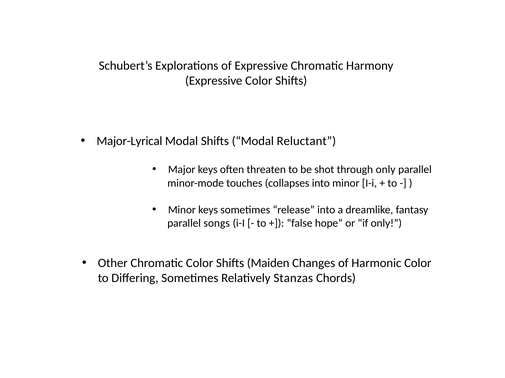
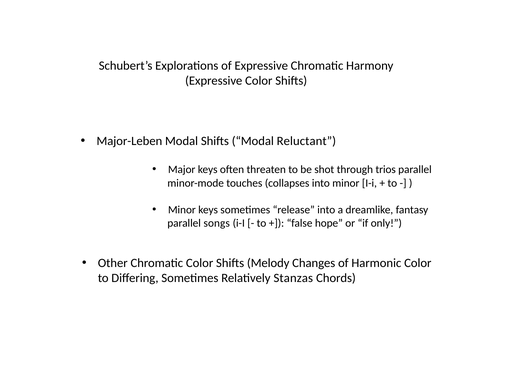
Major-Lyrical: Major-Lyrical -> Major-Leben (129, 141)
through only: only -> trios (386, 170)
Maiden: Maiden -> Melody (268, 263)
